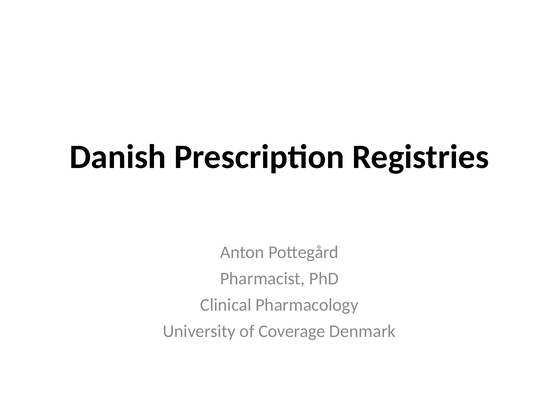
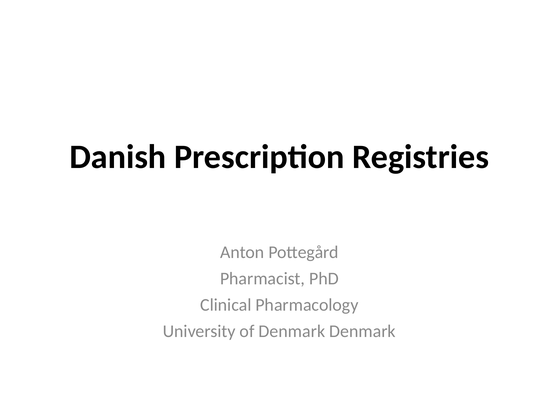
of Coverage: Coverage -> Denmark (292, 331)
